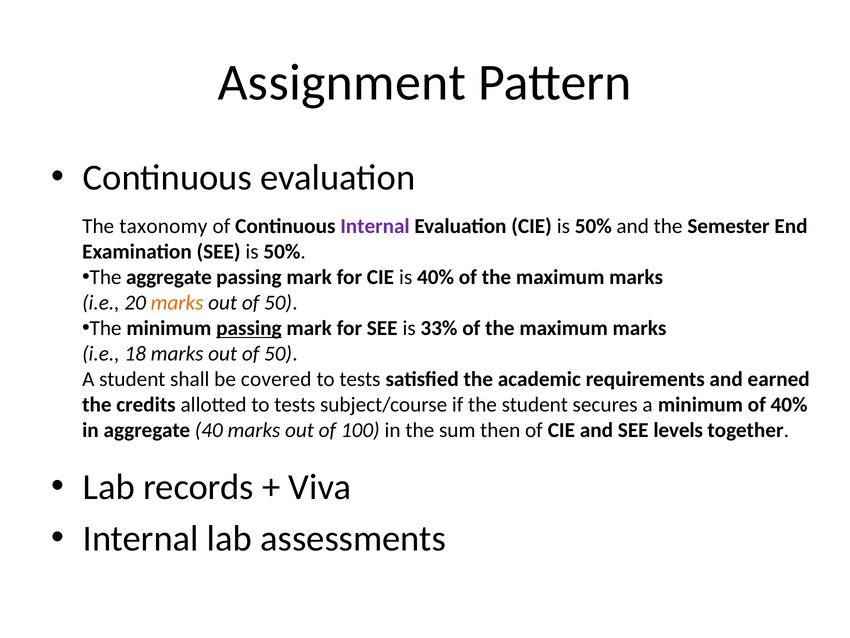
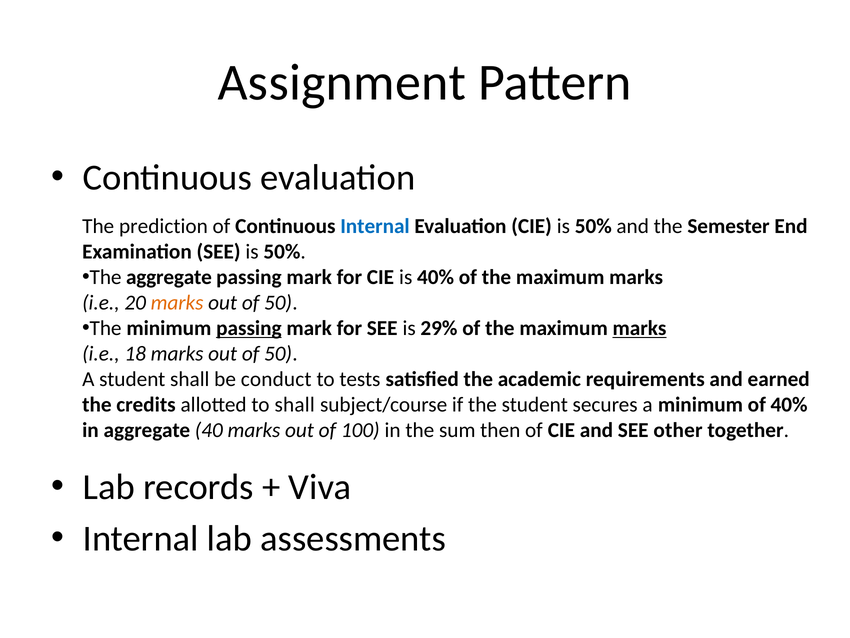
taxonomy: taxonomy -> prediction (163, 226)
Internal colour: purple -> blue (375, 226)
33%: 33% -> 29% (439, 328)
marks underline: none -> present (640, 328)
covered: covered -> conduct (276, 379)
allotted to tests: tests -> shall (295, 405)
levels: levels -> other (678, 430)
